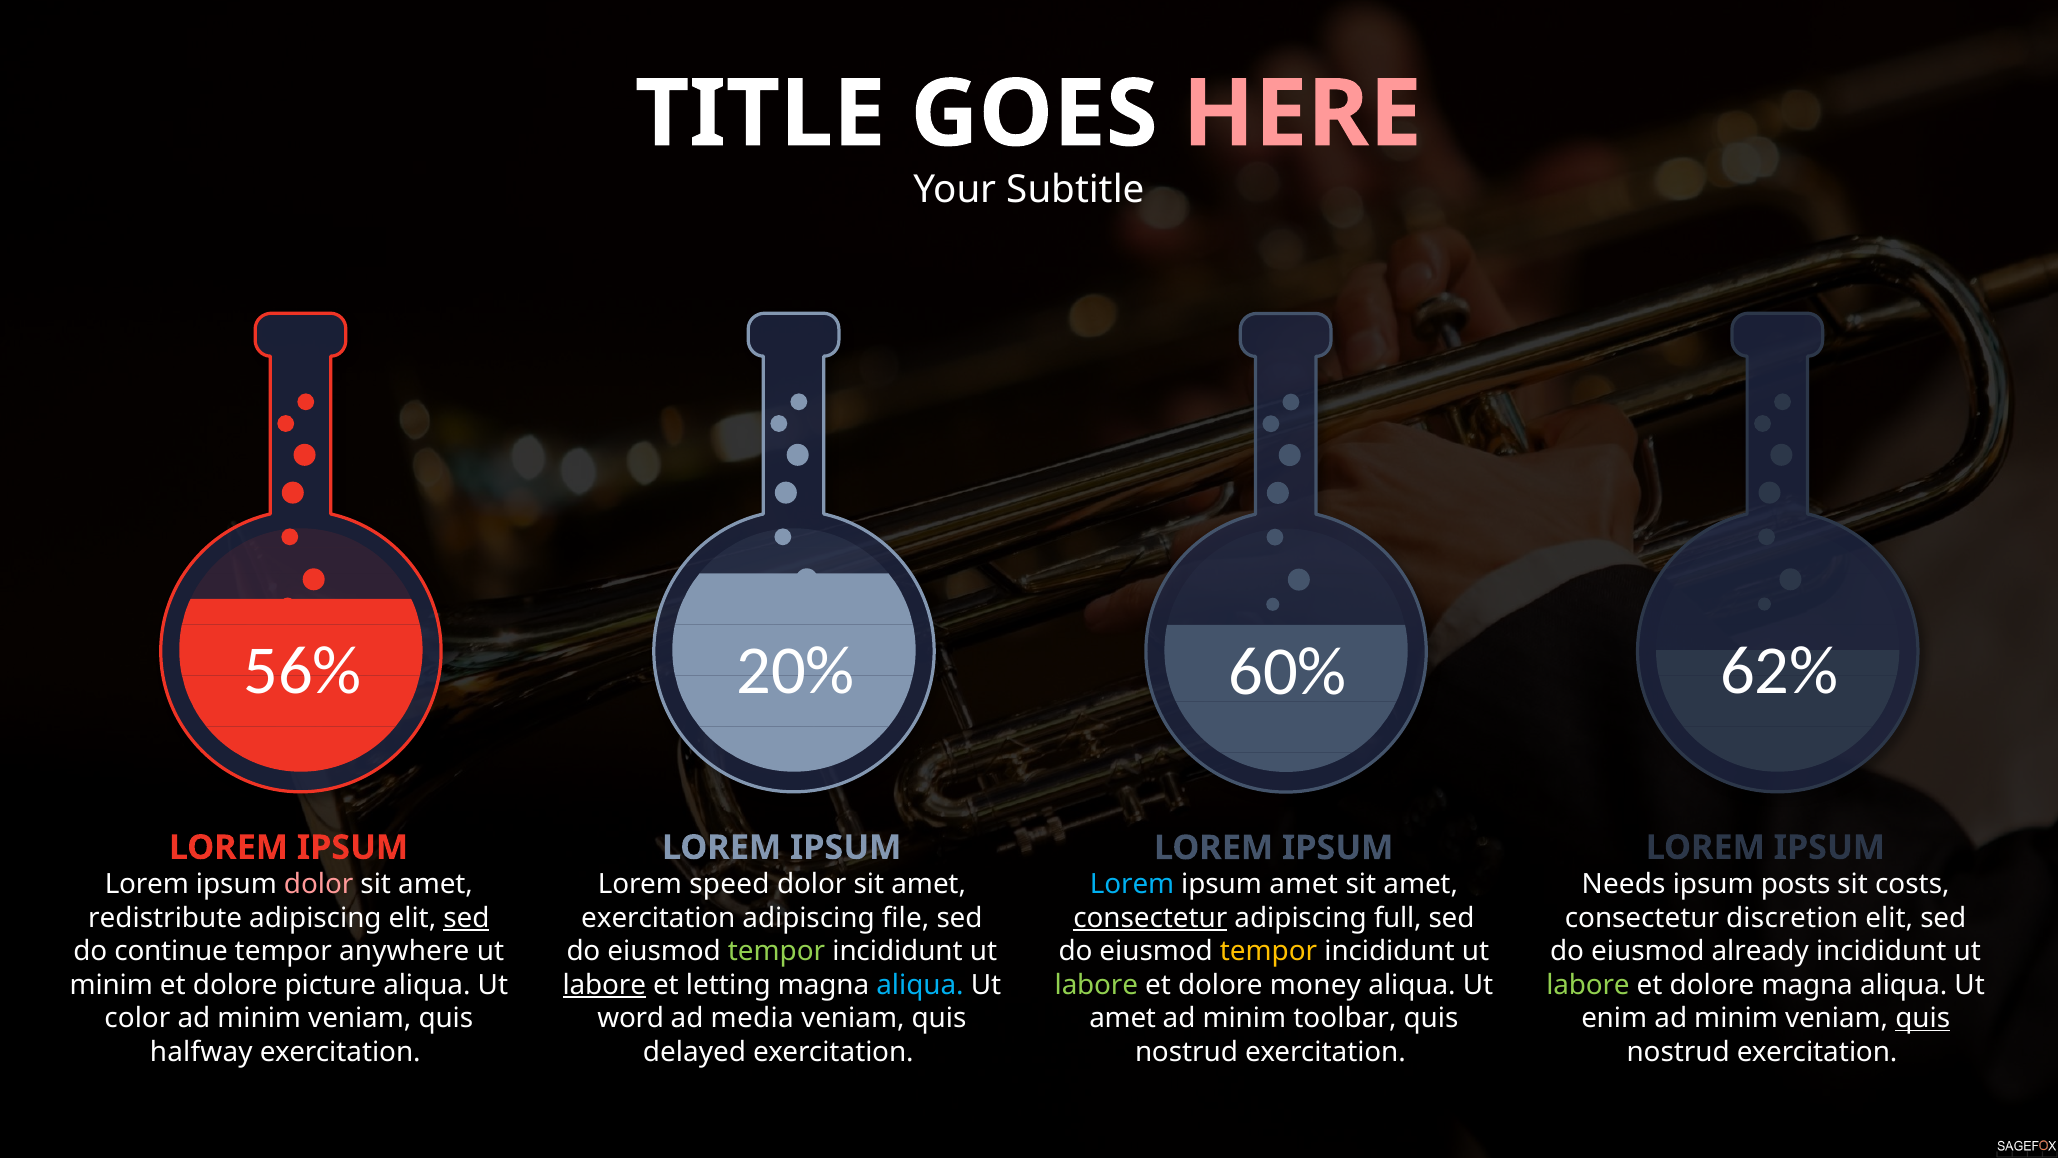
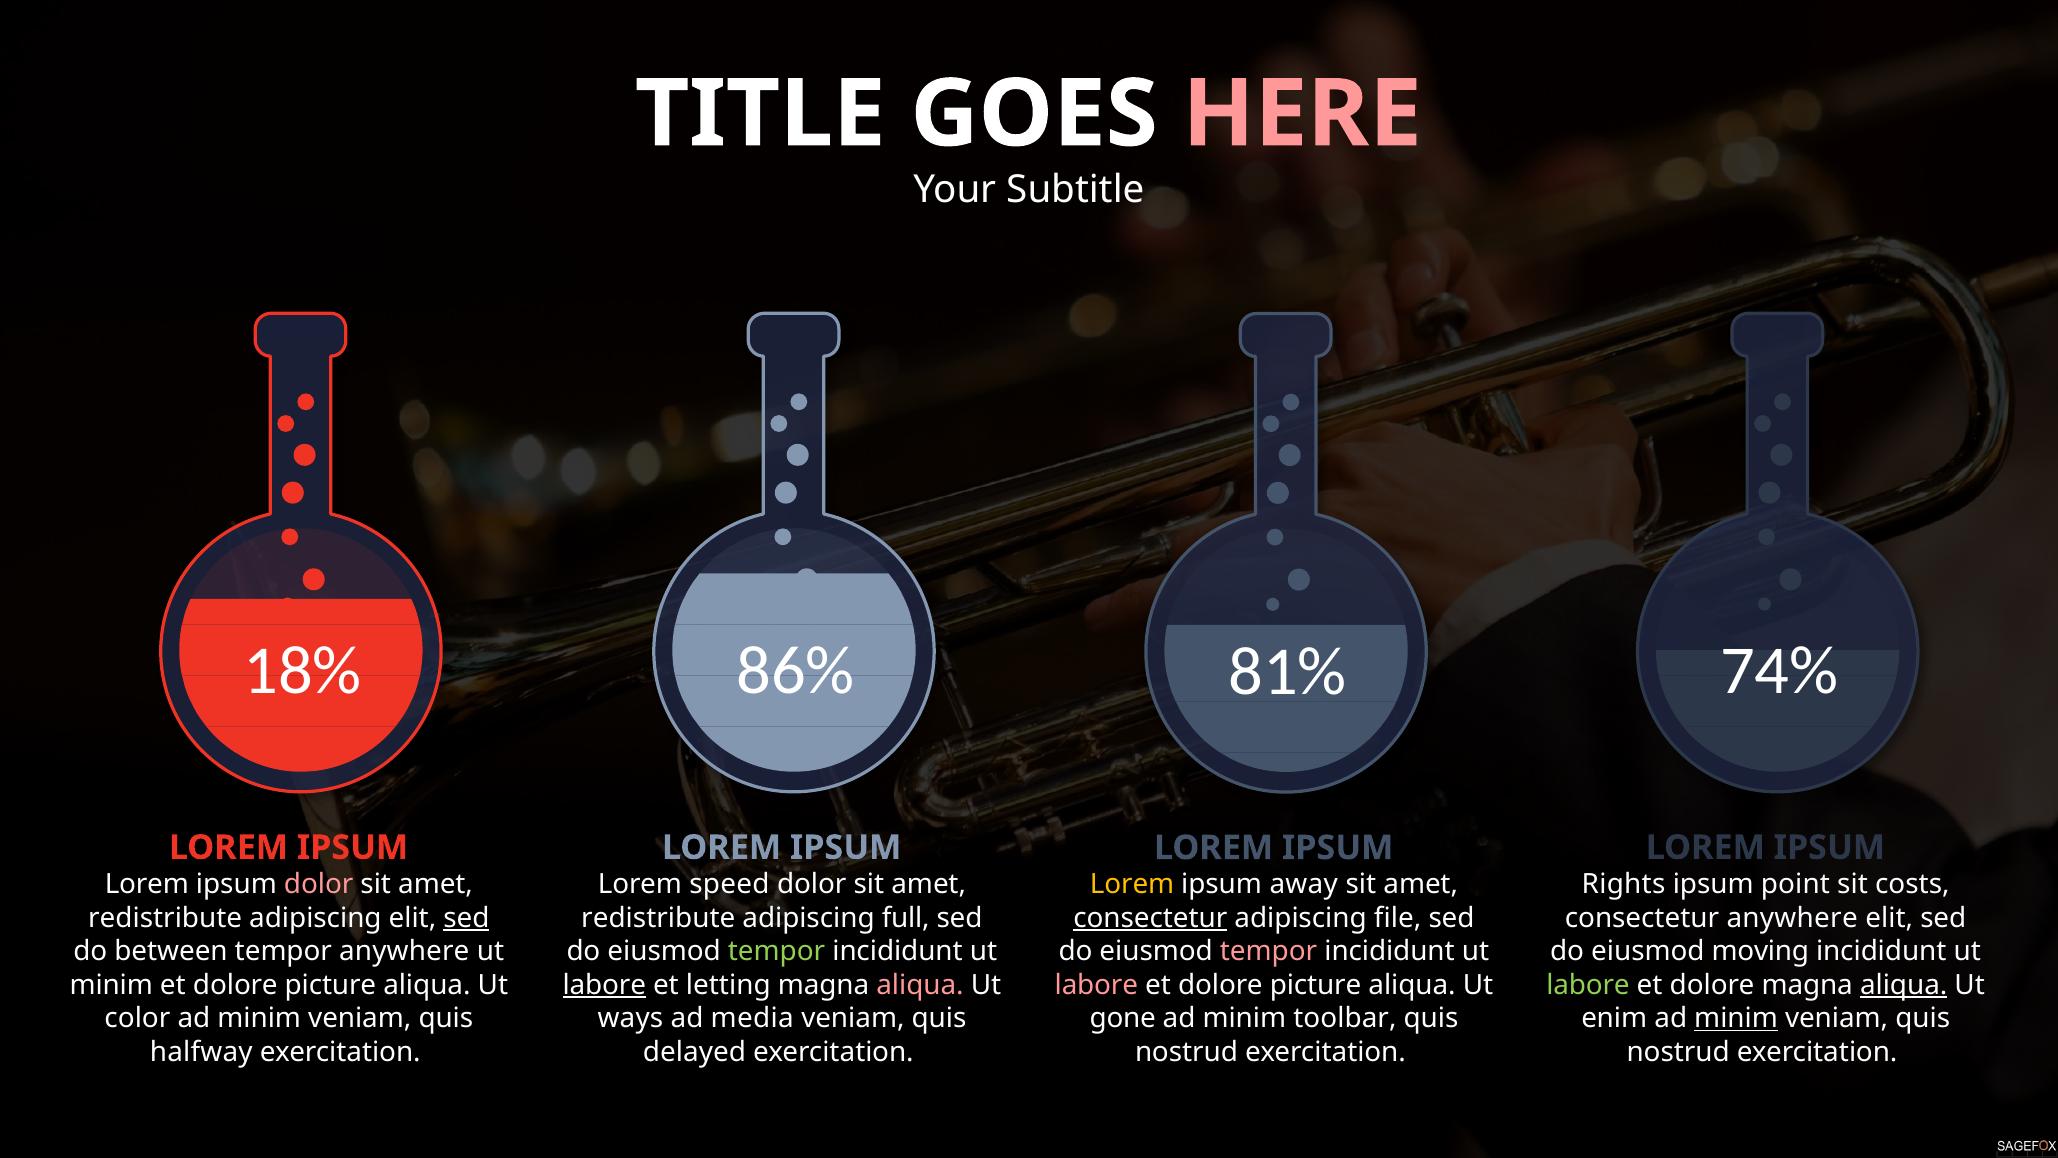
56%: 56% -> 18% (303, 671)
20%: 20% -> 86% (796, 671)
62%: 62% -> 74% (1779, 671)
60%: 60% -> 81% (1288, 671)
Needs: Needs -> Rights (1624, 884)
posts: posts -> point (1795, 884)
Lorem colour: light blue -> yellow (1132, 884)
ipsum amet: amet -> away (1304, 884)
exercitation: exercitation -> redistribute (658, 918)
file: file -> full (906, 918)
consectetur discretion: discretion -> anywhere (1792, 918)
full: full -> file (1398, 918)
continue: continue -> between (171, 951)
already: already -> moving (1760, 951)
tempor colour: yellow -> pink (1269, 951)
aliqua colour: light blue -> pink (920, 985)
aliqua underline: none -> present (1904, 985)
labore colour: light green -> pink (1096, 985)
money: money -> picture (1316, 985)
word: word -> ways (630, 1018)
minim underline: none -> present (1736, 1018)
quis underline: present -> none (1923, 1018)
amet: amet -> gone (1123, 1018)
